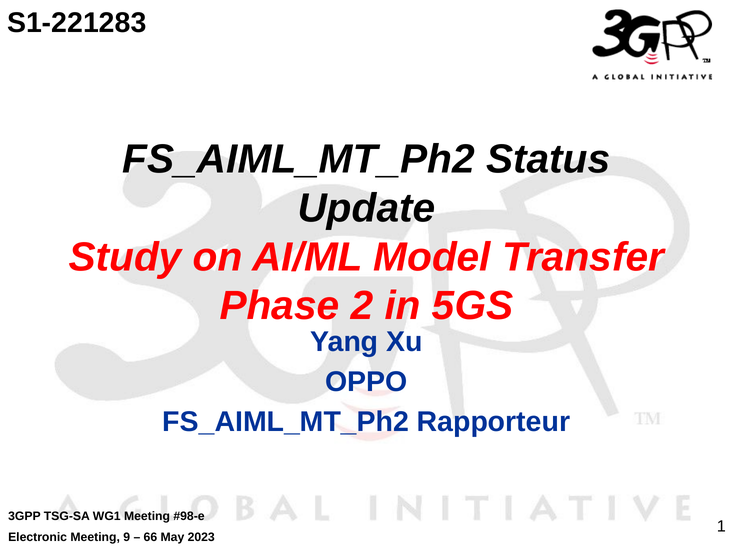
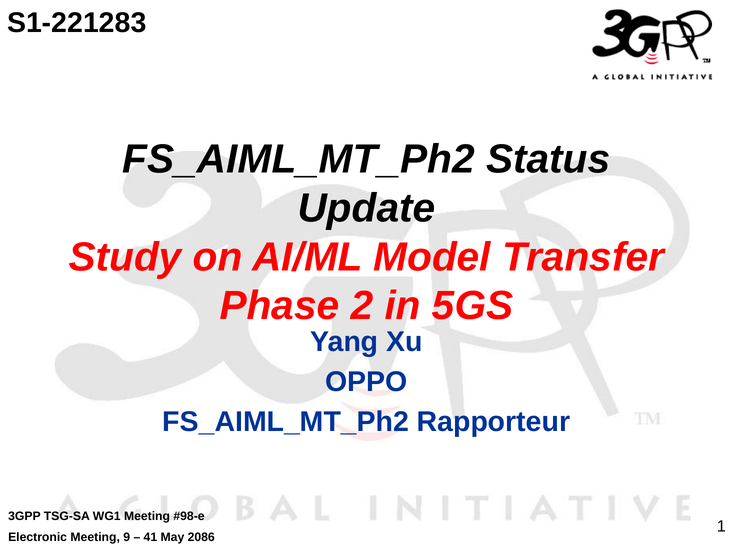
66: 66 -> 41 (150, 537)
2023: 2023 -> 2086 (201, 537)
